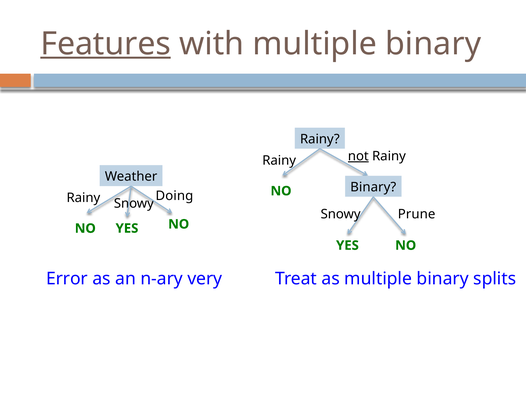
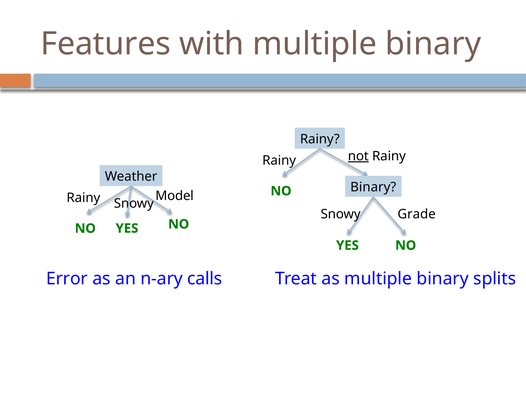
Features underline: present -> none (106, 44)
Doing: Doing -> Model (175, 196)
Prune: Prune -> Grade (417, 214)
very: very -> calls (205, 278)
